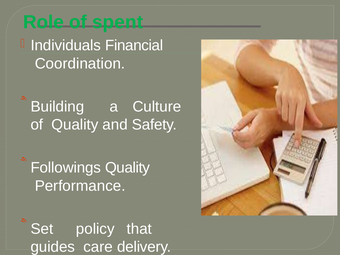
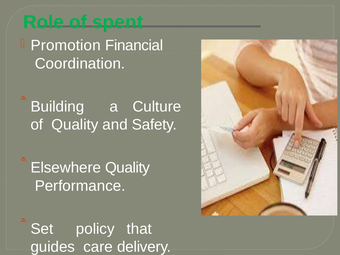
Individuals: Individuals -> Promotion (66, 45)
Followings: Followings -> Elsewhere (66, 168)
